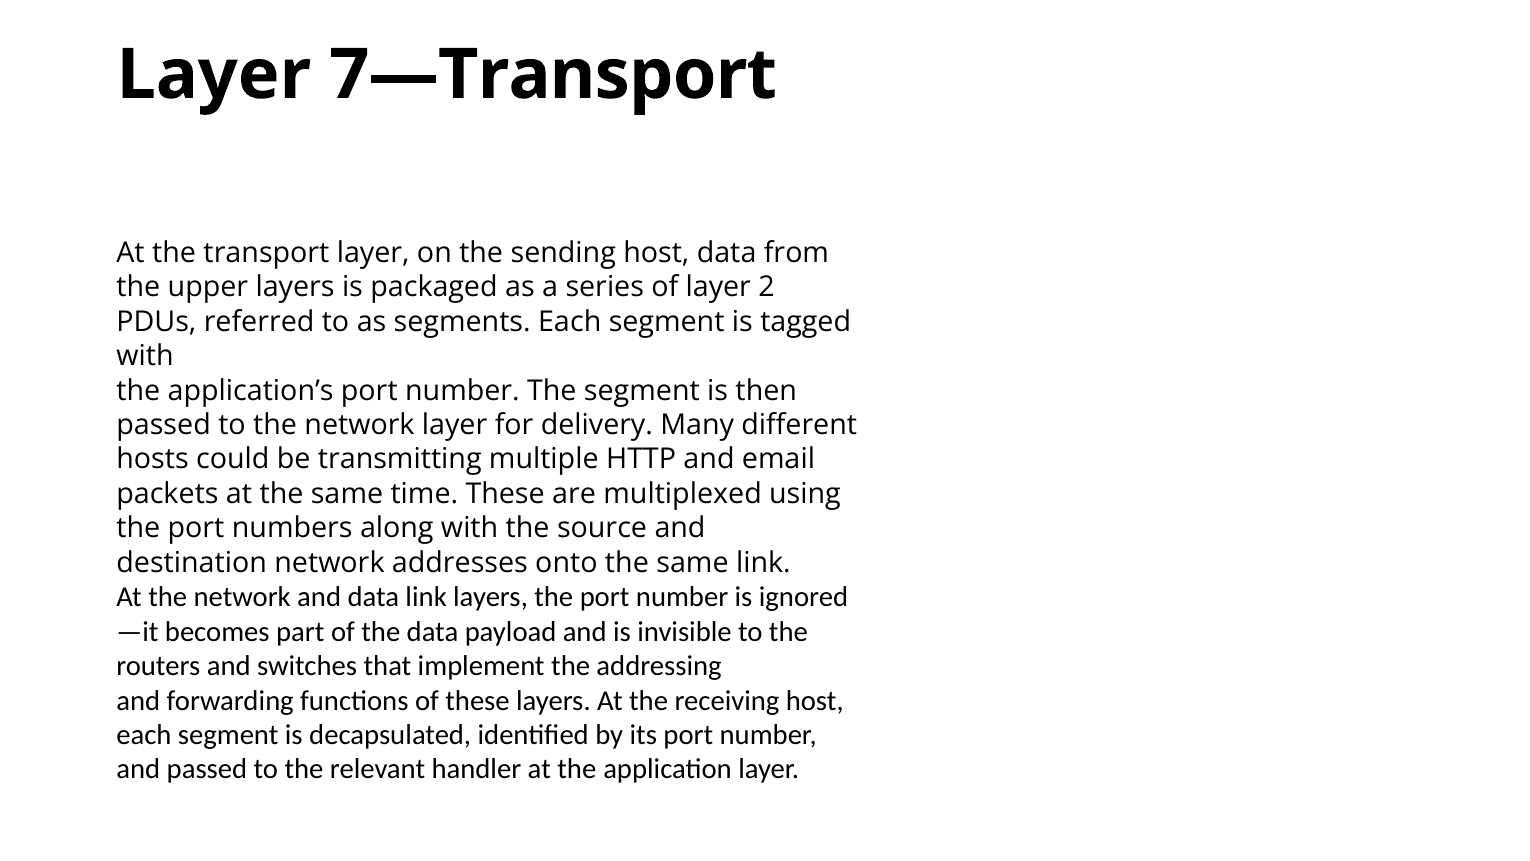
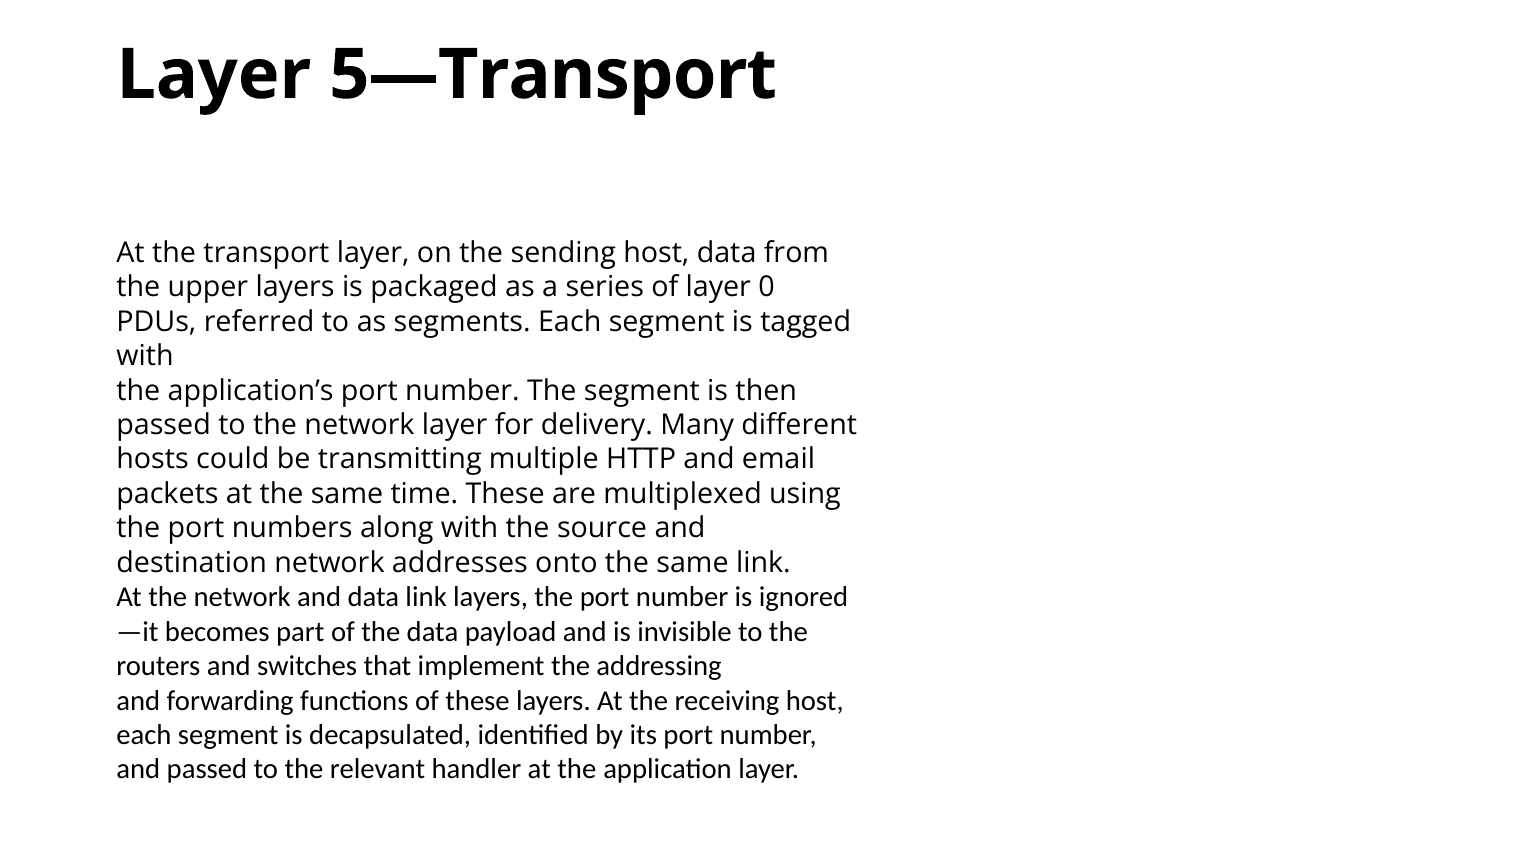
7—Transport: 7—Transport -> 5—Transport (553, 75)
2: 2 -> 0 (767, 287)
